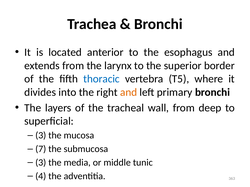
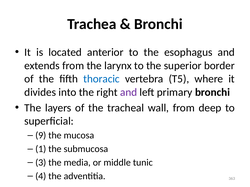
and colour: orange -> purple (129, 92)
3: 3 -> 9 (41, 136)
7: 7 -> 1 (41, 149)
